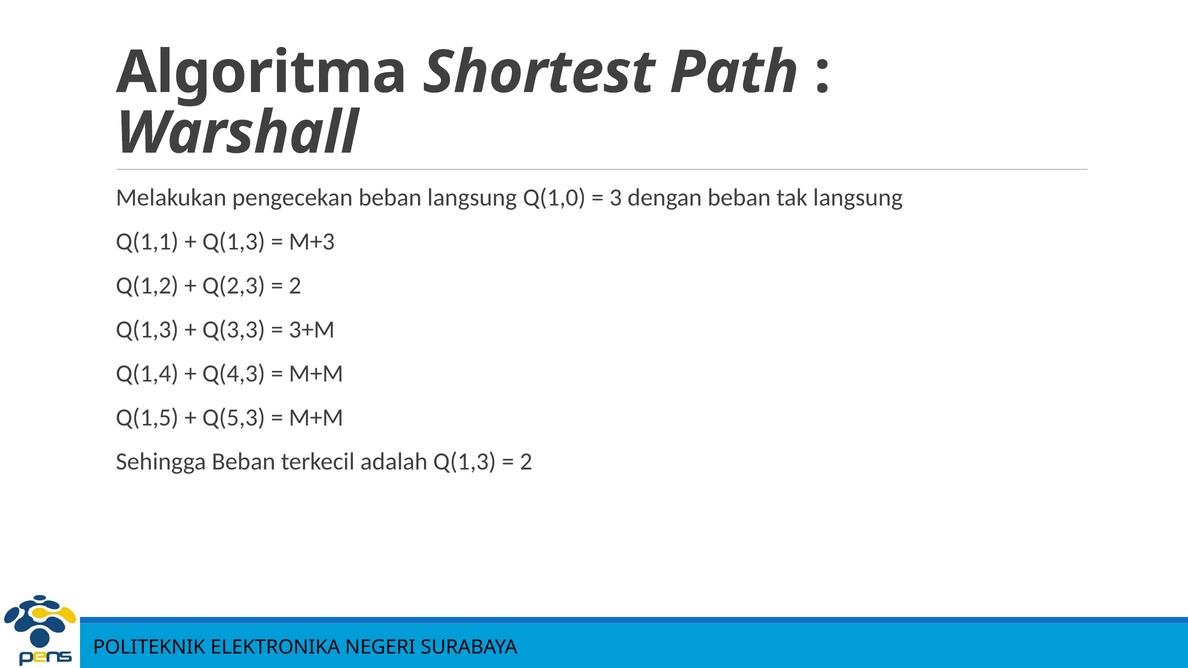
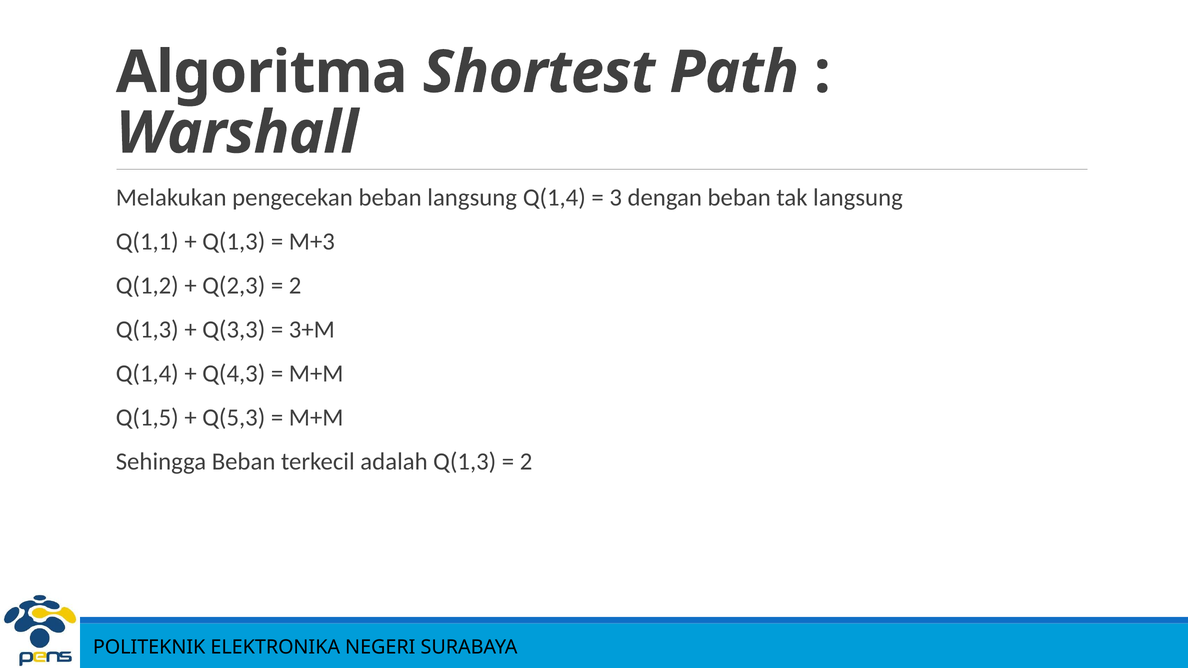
langsung Q(1,0: Q(1,0 -> Q(1,4 (554, 198)
